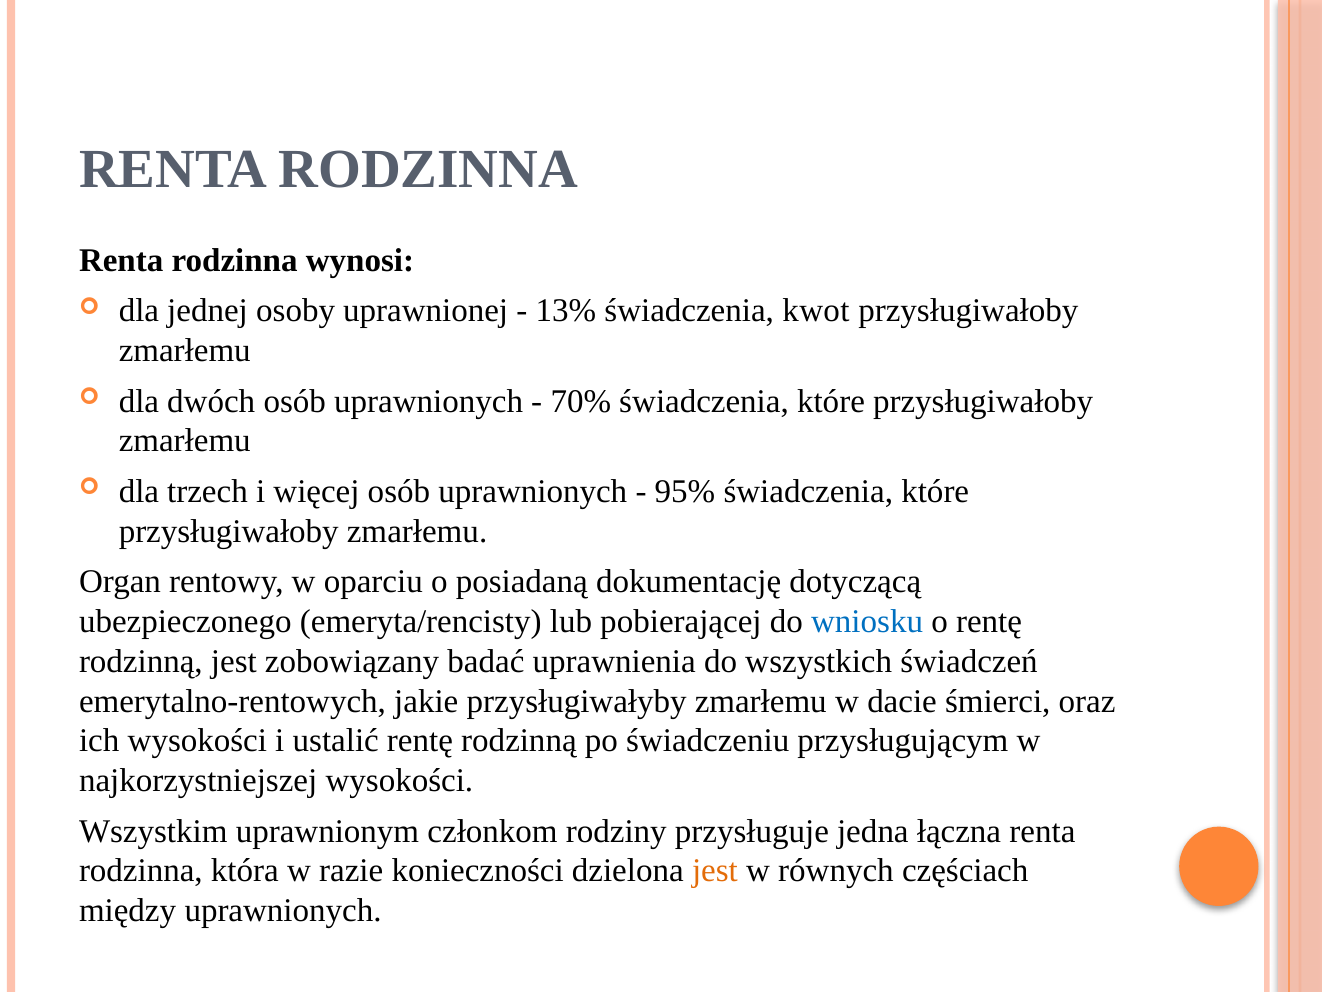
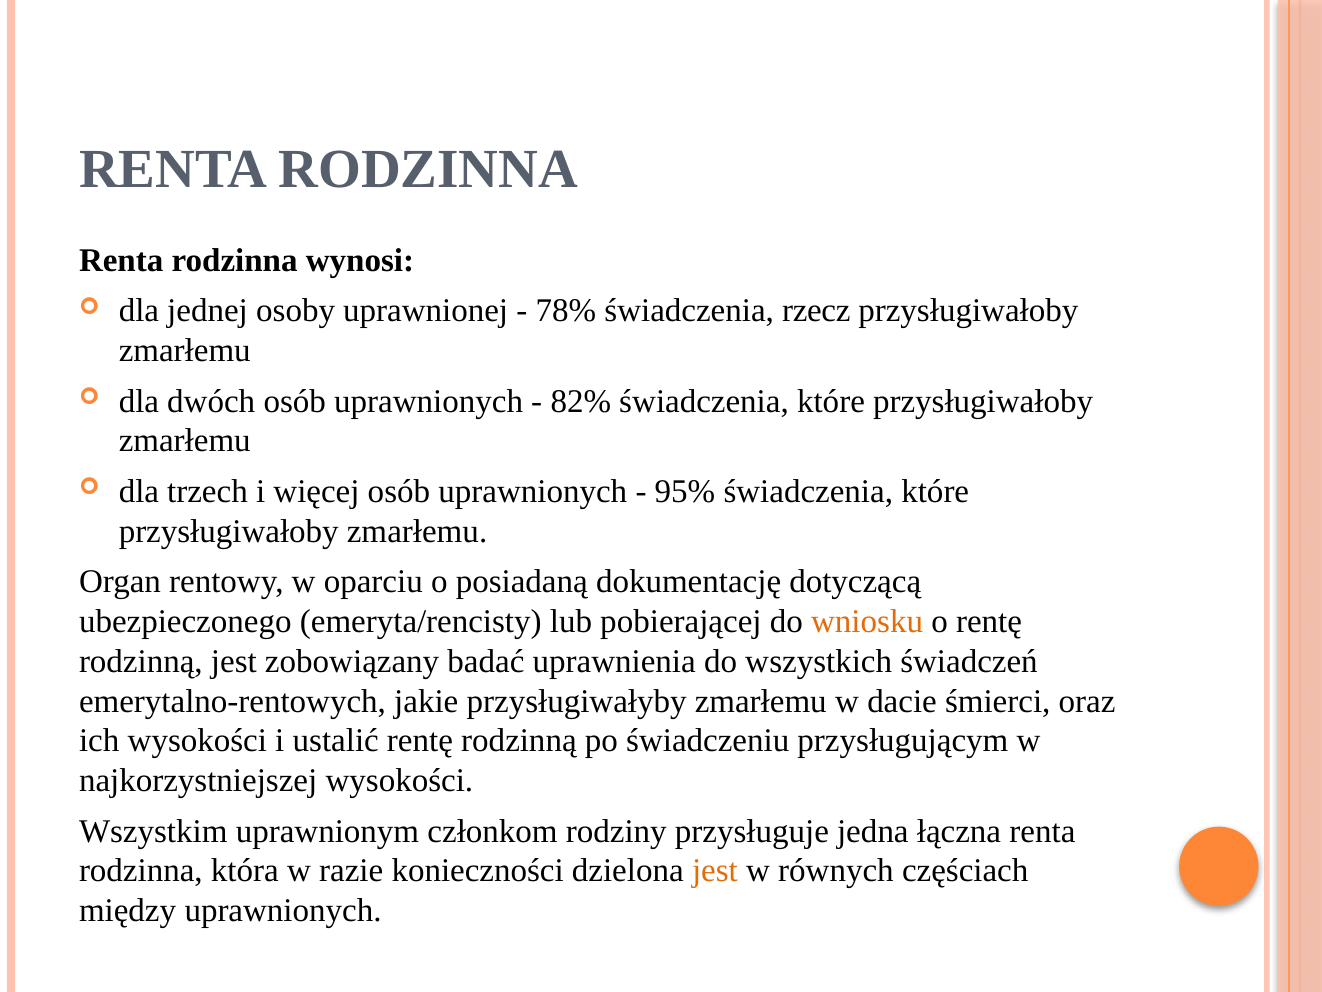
13%: 13% -> 78% (566, 311)
kwot: kwot -> rzecz (816, 311)
70%: 70% -> 82% (581, 401)
wniosku colour: blue -> orange (867, 621)
